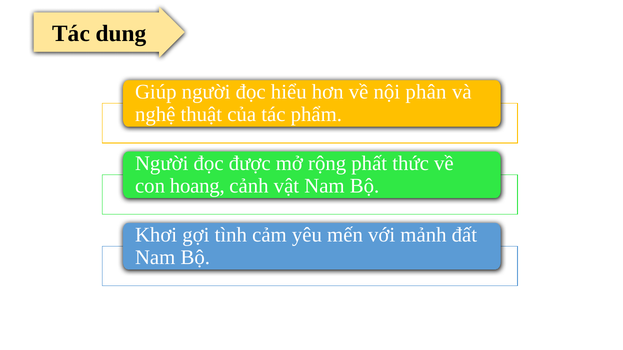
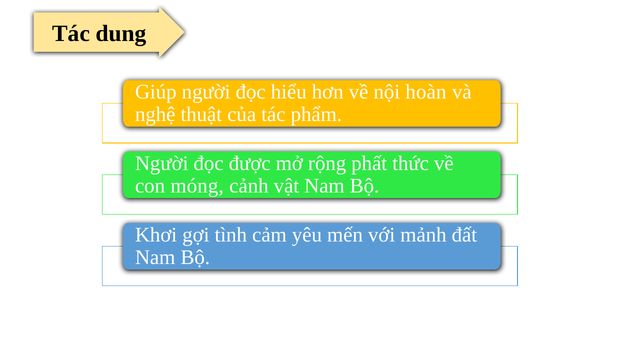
phân: phân -> hoàn (426, 92)
hoang: hoang -> móng (197, 186)
